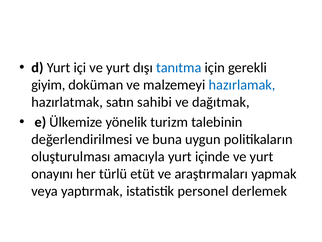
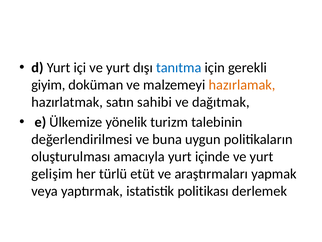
hazırlamak colour: blue -> orange (242, 85)
onayını: onayını -> gelişim (52, 173)
personel: personel -> politikası (203, 191)
